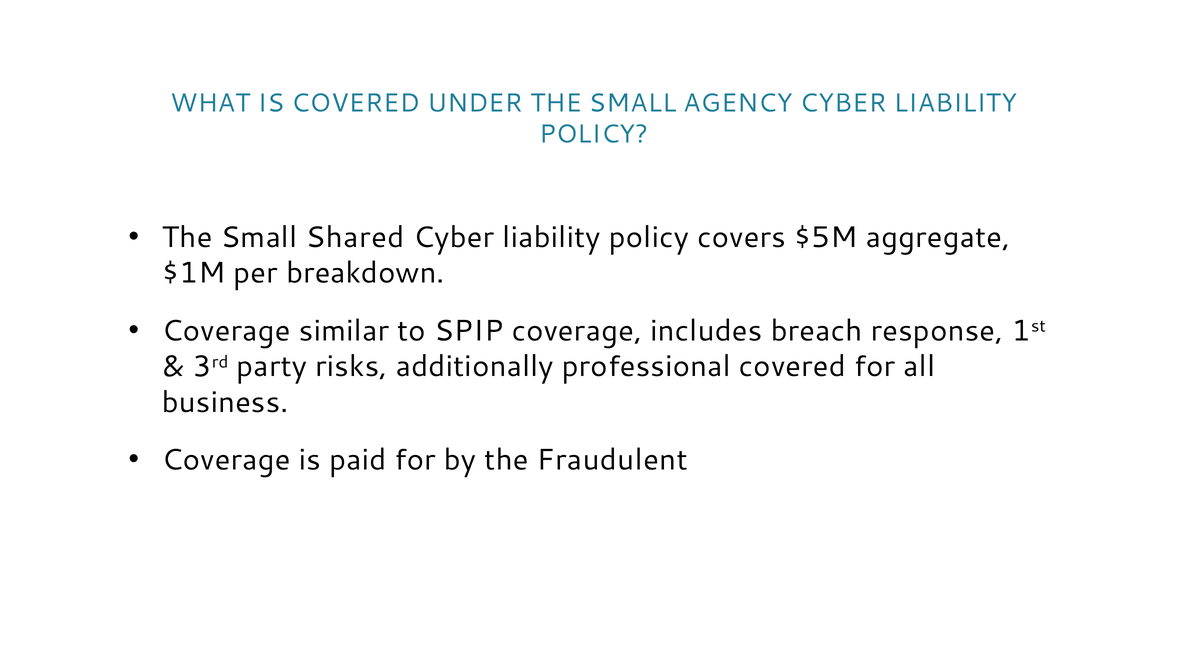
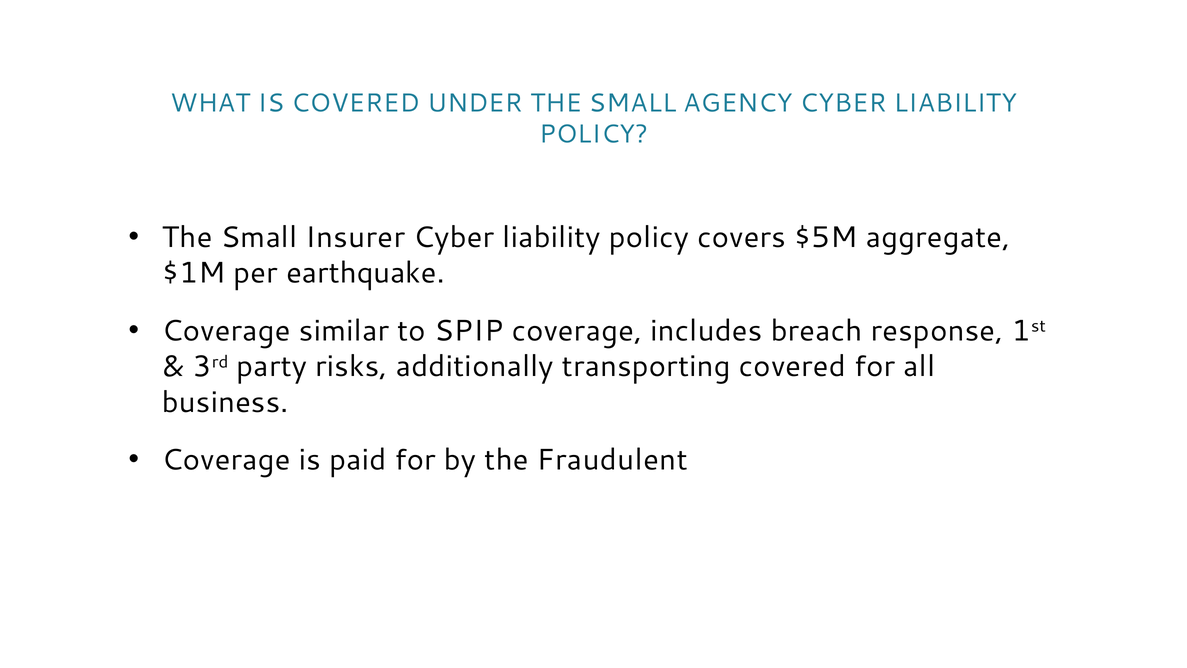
Shared: Shared -> Insurer (355, 237)
breakdown: breakdown -> earthquake (365, 273)
professional: professional -> transporting (646, 366)
